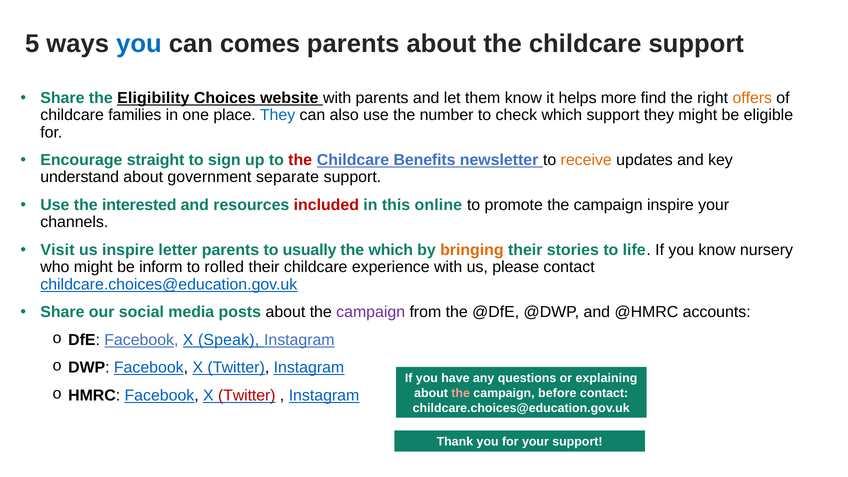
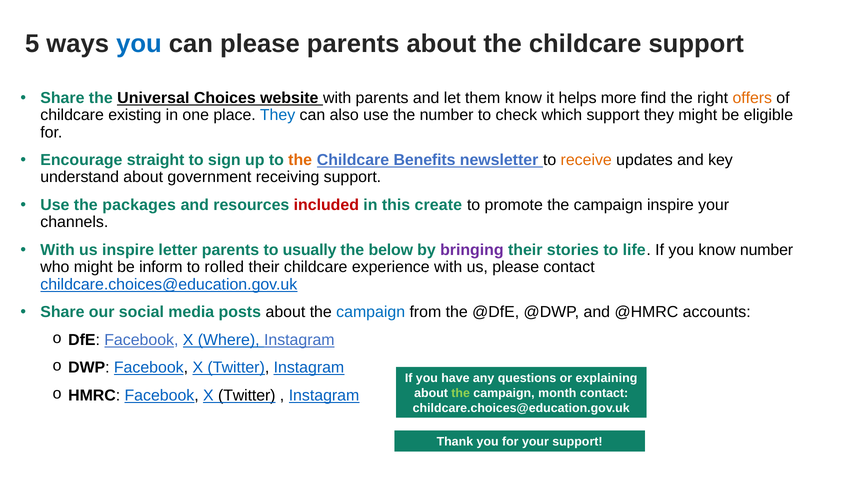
can comes: comes -> please (260, 44)
Eligibility: Eligibility -> Universal (153, 98)
families: families -> existing (135, 115)
the colour: red -> orange (300, 160)
separate: separate -> receiving (288, 177)
interested: interested -> packages (139, 205)
online: online -> create (438, 205)
Visit: Visit -> With (58, 250)
the which: which -> below (391, 250)
bringing colour: orange -> purple (472, 250)
know nursery: nursery -> number (767, 250)
campaign colour: purple -> blue (371, 312)
Speak: Speak -> Where (229, 340)
the colour: pink -> light green (461, 393)
before: before -> month (557, 393)
Twitter colour: red -> black (247, 395)
